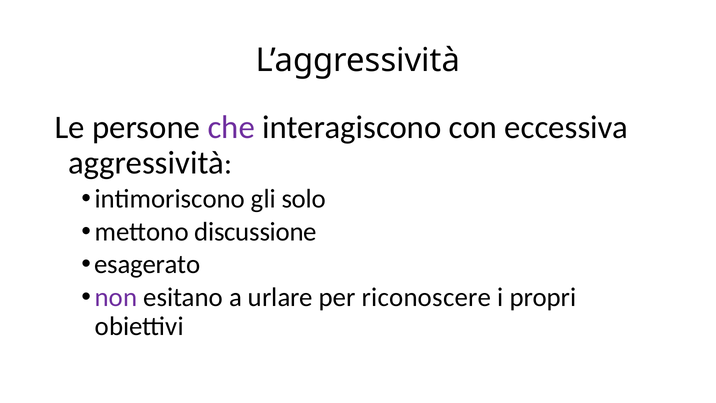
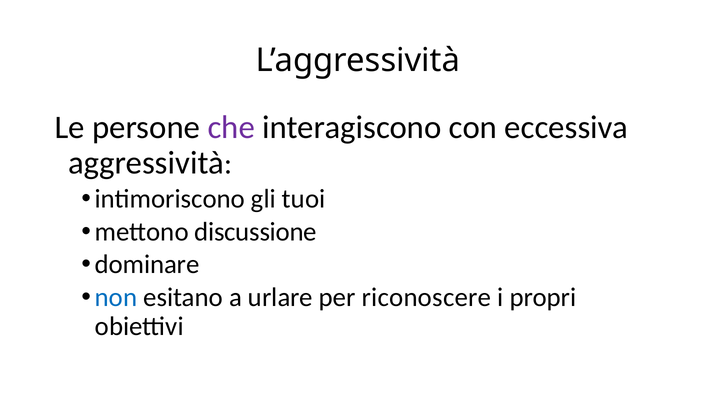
solo: solo -> tuoi (304, 199)
esagerato: esagerato -> dominare (147, 264)
non colour: purple -> blue (116, 297)
